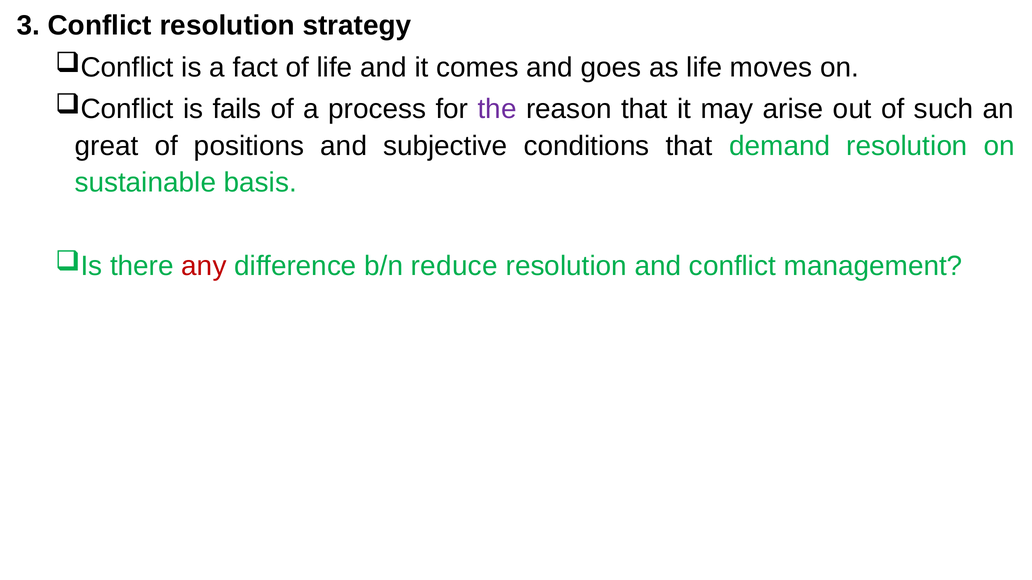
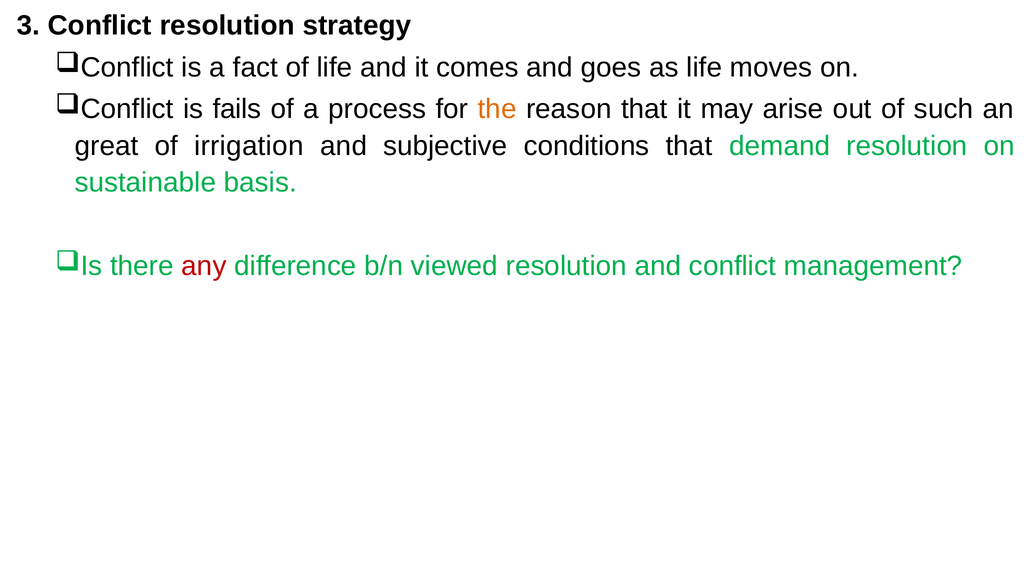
the colour: purple -> orange (497, 109)
positions: positions -> irrigation (249, 146)
reduce: reduce -> viewed (454, 266)
